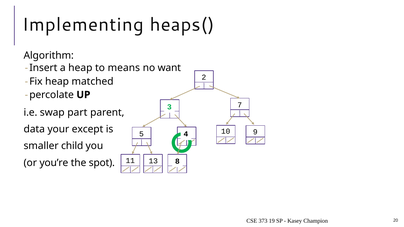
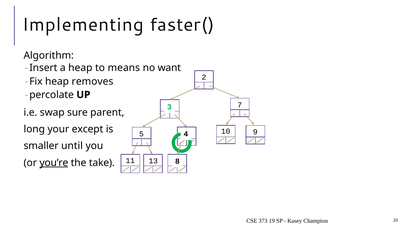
heaps(: heaps( -> faster( (182, 25)
matched: matched -> removes (93, 81)
part: part -> sure (77, 113)
data: data -> long (34, 129)
child: child -> until (72, 146)
you’re underline: none -> present (54, 163)
spot: spot -> take (102, 163)
